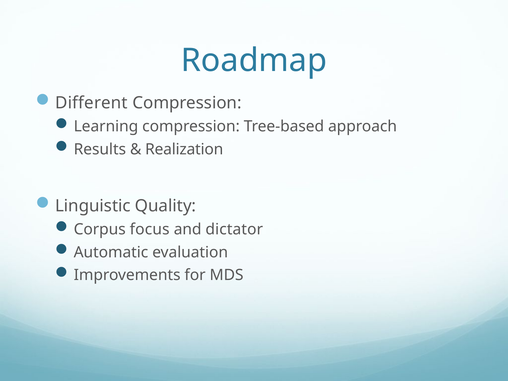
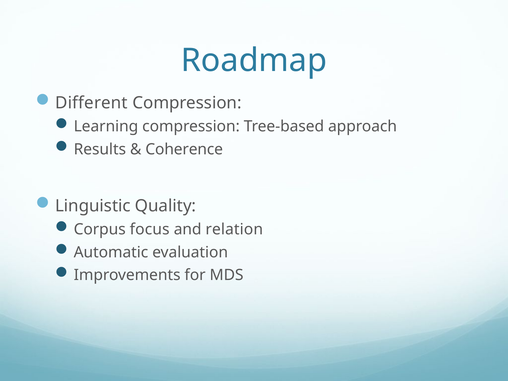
Realization: Realization -> Coherence (184, 149)
dictator: dictator -> relation (234, 229)
